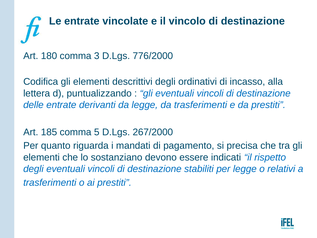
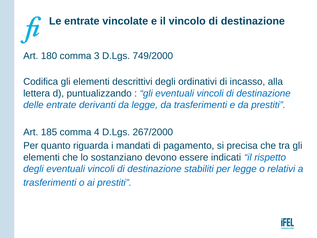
776/2000: 776/2000 -> 749/2000 (153, 56)
5: 5 -> 4 (97, 132)
